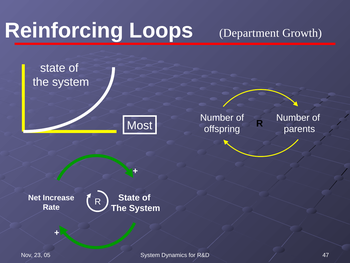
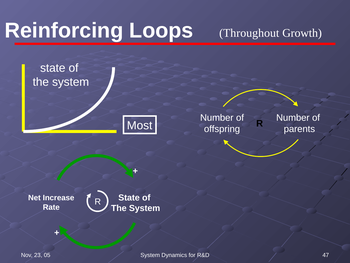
Department: Department -> Throughout (251, 33)
